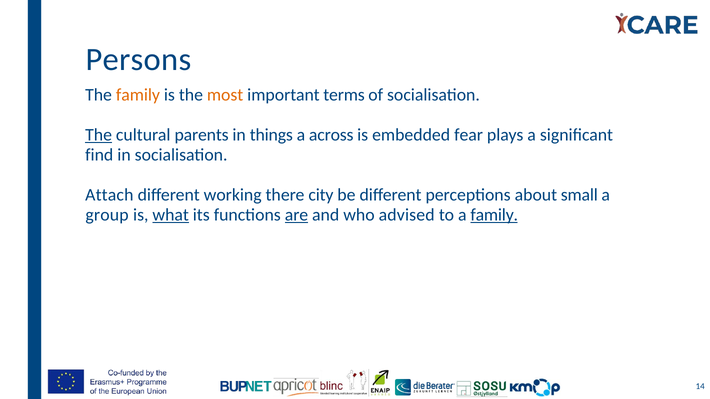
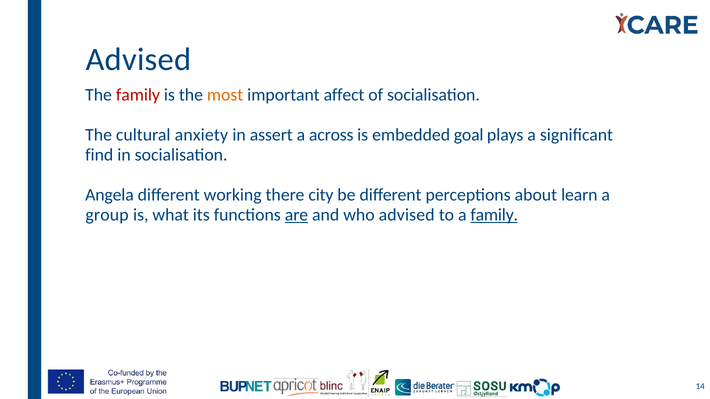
Persons: Persons -> Advised (139, 60)
family colour: orange -> red (138, 95)
terms: terms -> affect (344, 95)
The underline: present -> none (99, 135)
parents: parents -> anxiety (201, 135)
things: things -> assert (271, 135)
fear: fear -> goal (469, 135)
Attach: Attach -> Angela (109, 195)
small: small -> learn (579, 195)
what underline: present -> none (171, 215)
